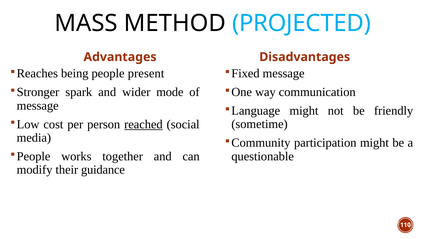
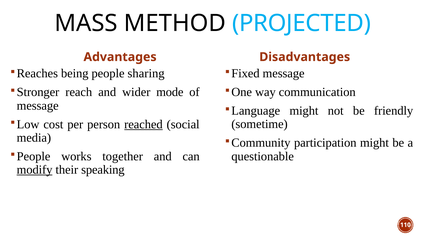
present: present -> sharing (146, 74)
spark: spark -> reach (79, 92)
modify underline: none -> present (35, 170)
guidance: guidance -> speaking (103, 170)
